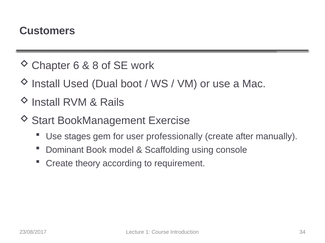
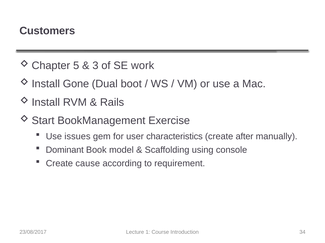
6: 6 -> 5 (76, 66)
8: 8 -> 3 (95, 66)
Used: Used -> Gone (76, 84)
stages: stages -> issues (77, 137)
professionally: professionally -> characteristics (174, 137)
theory: theory -> cause (88, 164)
